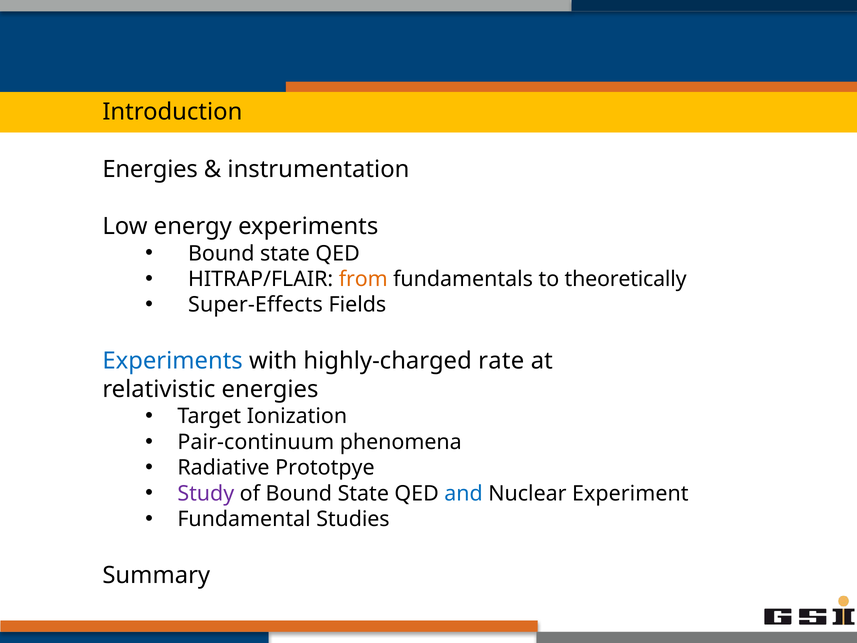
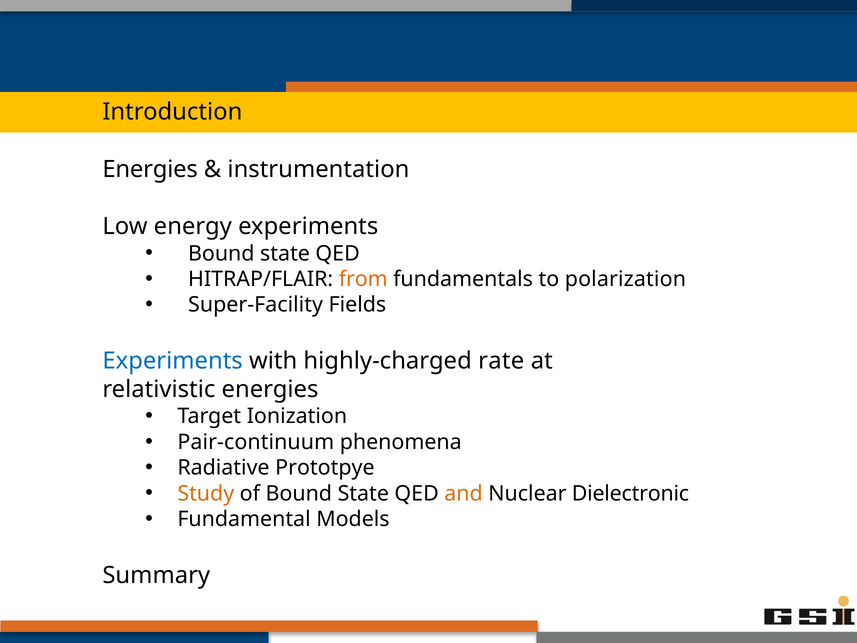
theoretically: theoretically -> polarization (625, 279)
Super-Effects: Super-Effects -> Super-Facility (256, 305)
Study colour: purple -> orange (206, 493)
and colour: blue -> orange (464, 493)
Experiment: Experiment -> Dielectronic (630, 493)
Studies: Studies -> Models (353, 519)
